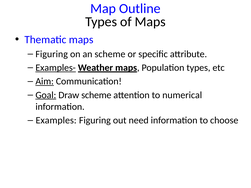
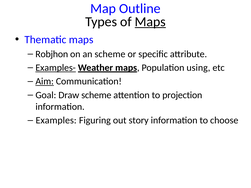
Maps underline: none -> present (150, 22)
Figuring: Figuring -> Robjhon (52, 54)
Population types: types -> using (198, 68)
Goal underline: present -> none (46, 95)
numerical: numerical -> projection (182, 95)
need: need -> story (139, 121)
